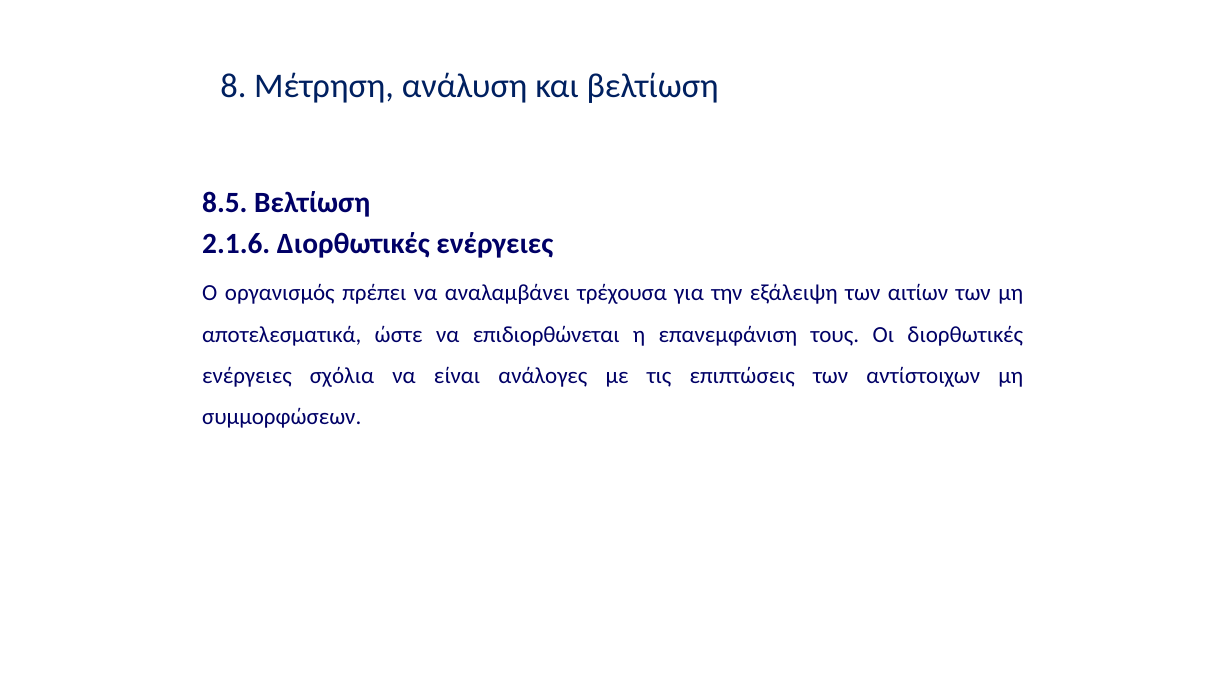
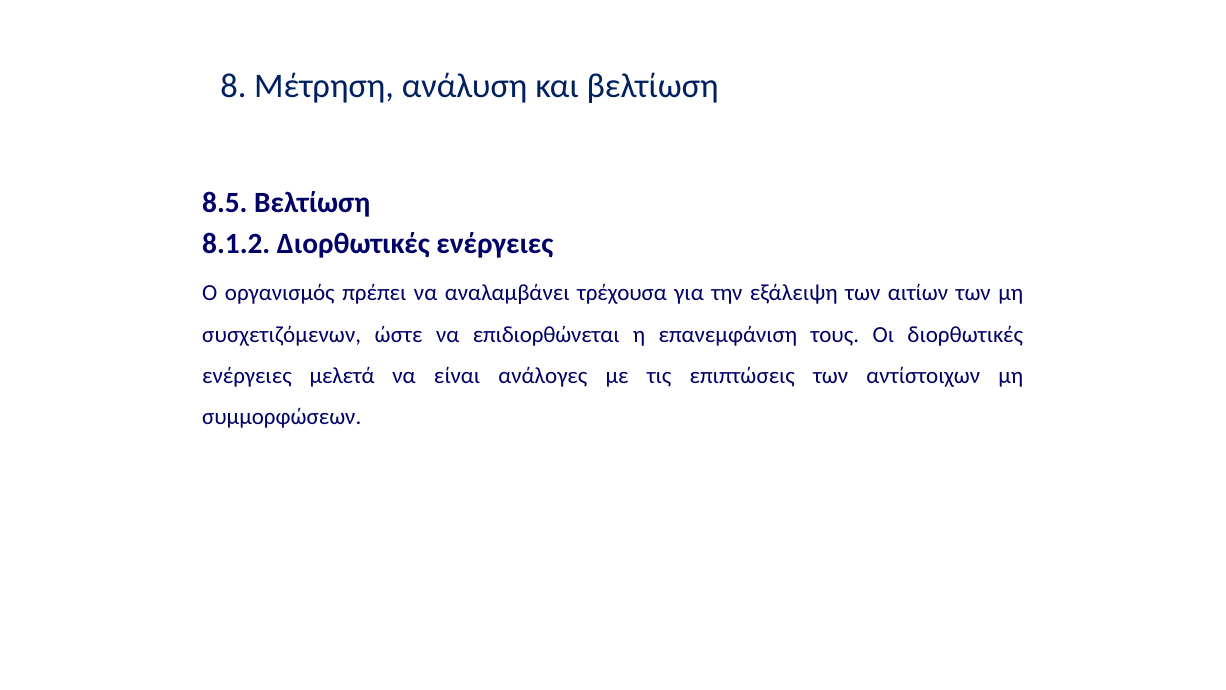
2.1.6: 2.1.6 -> 8.1.2 (236, 244)
αποτελεσματικά: αποτελεσματικά -> συσχετιζόμενων (282, 334)
σχόλια: σχόλια -> μελετά (342, 376)
